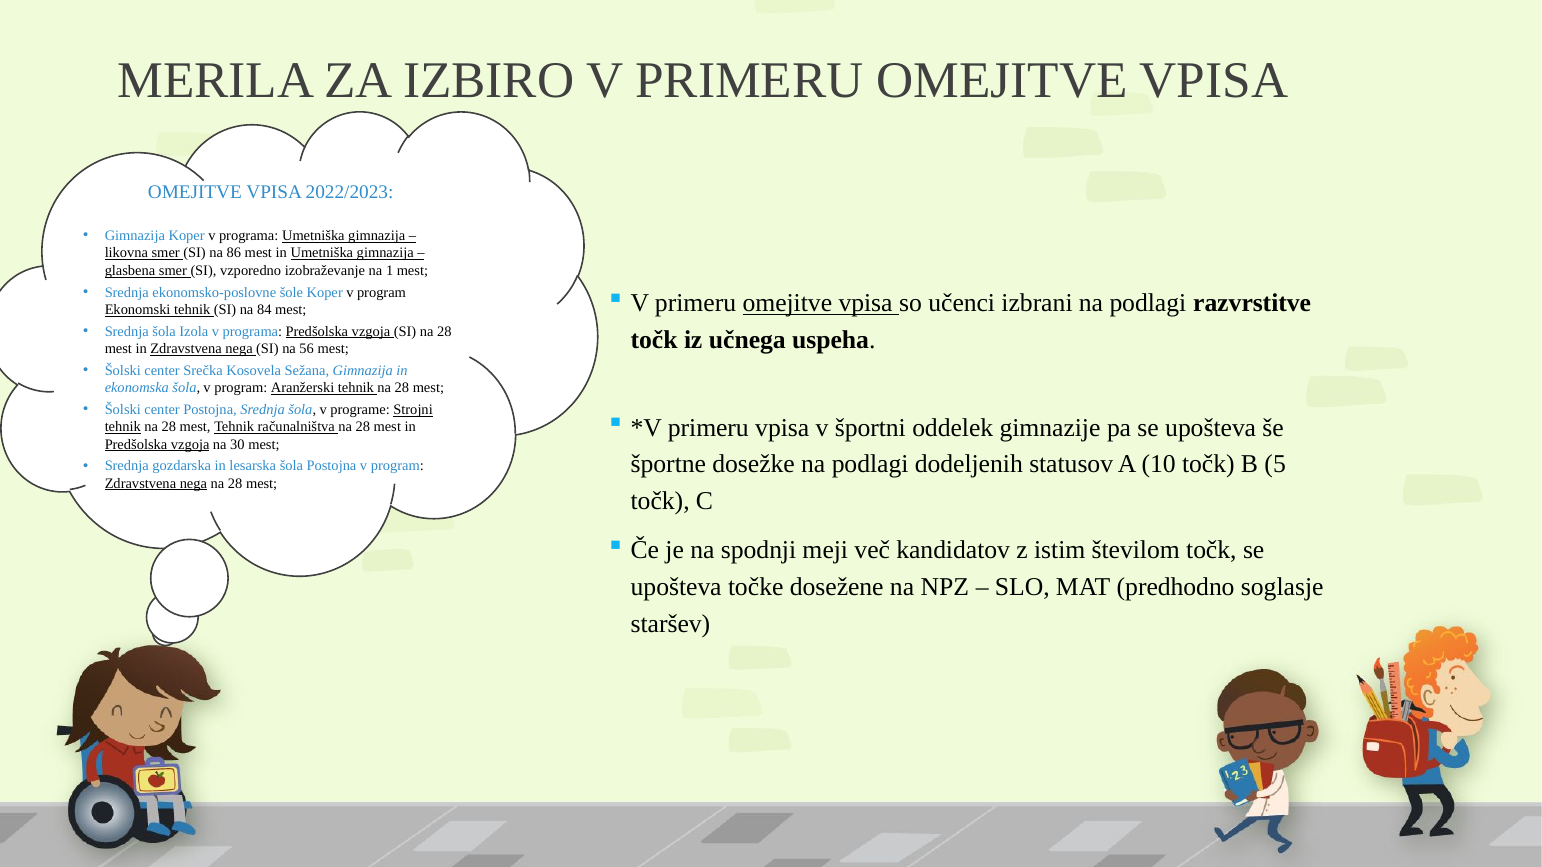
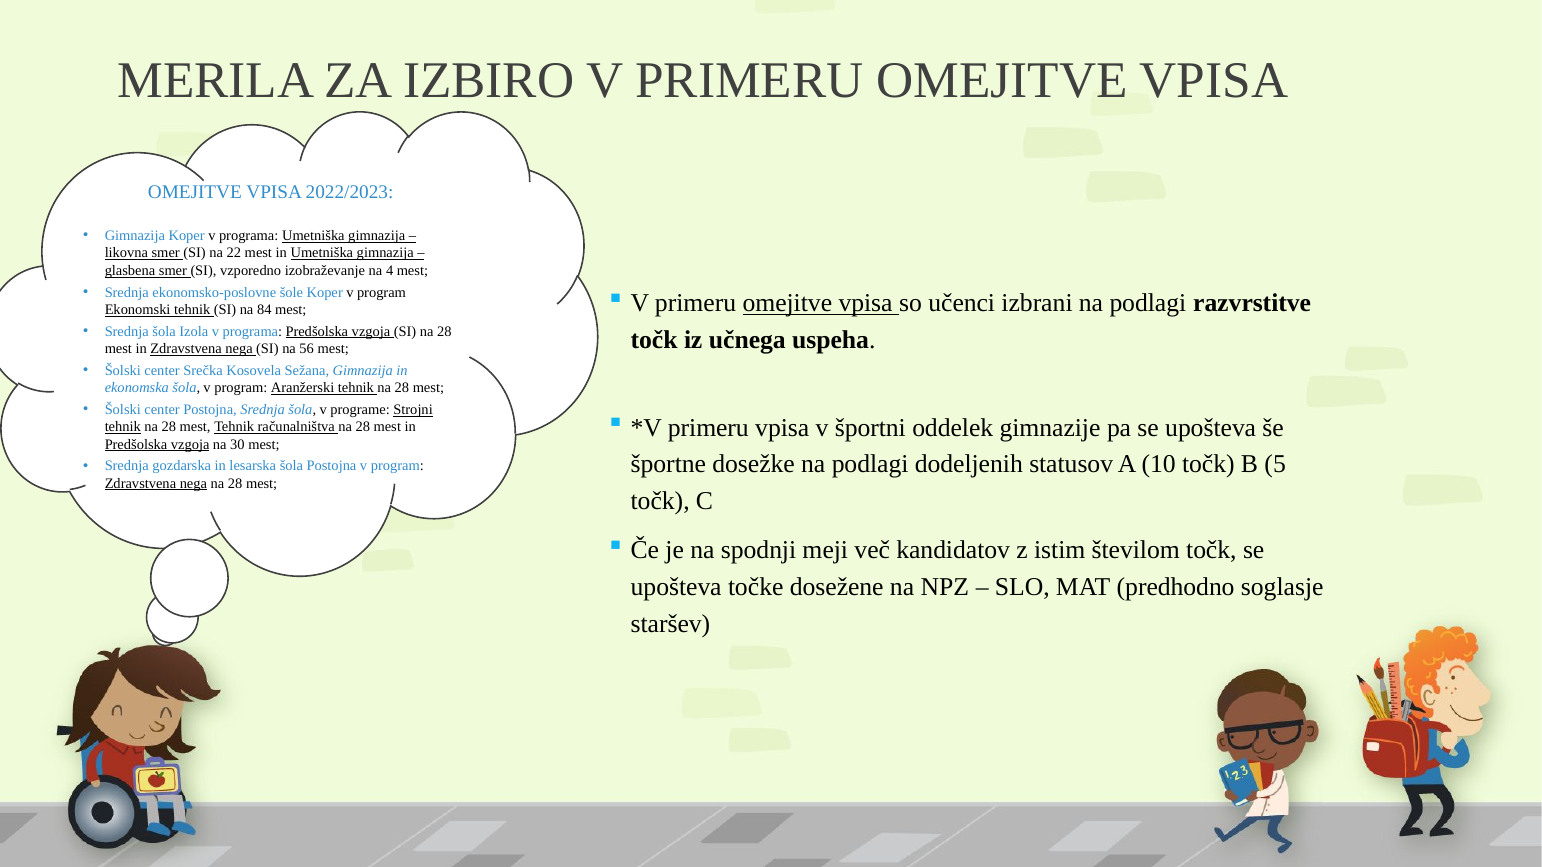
86: 86 -> 22 (234, 253)
1: 1 -> 4 (390, 271)
